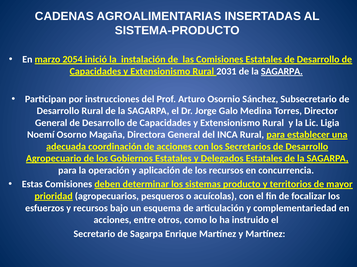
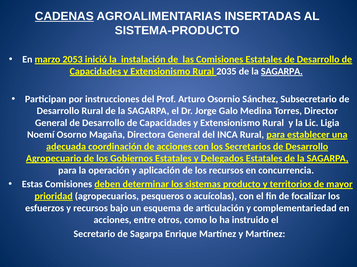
CADENAS underline: none -> present (64, 16)
2054: 2054 -> 2053 (73, 60)
2031: 2031 -> 2035 (226, 72)
